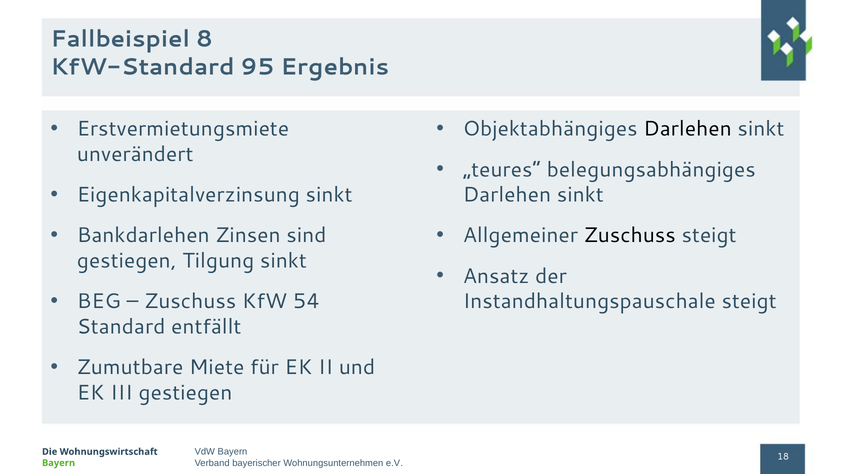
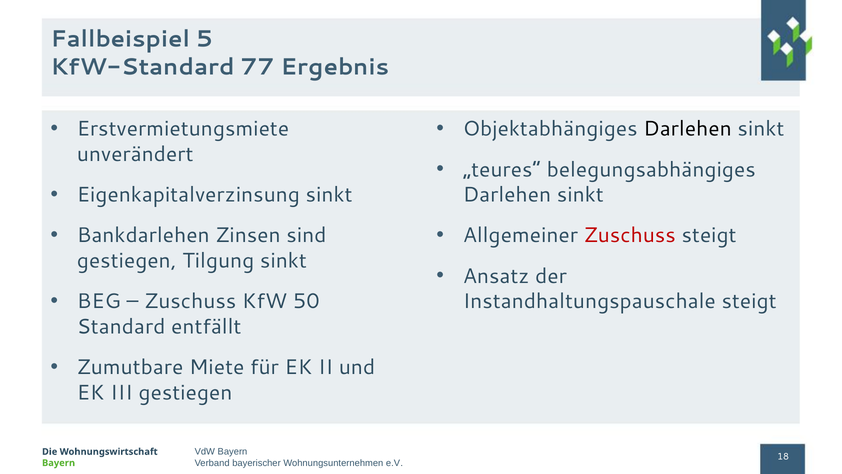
8: 8 -> 5 (205, 39)
95: 95 -> 77 (258, 67)
Zuschuss colour: black -> red (630, 235)
54: 54 -> 50 (306, 301)
